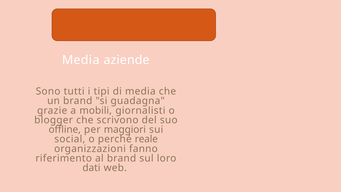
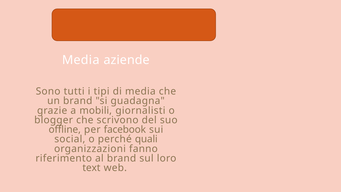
maggiori: maggiori -> facebook (125, 130)
reale: reale -> quali (146, 139)
dati: dati -> text (91, 168)
